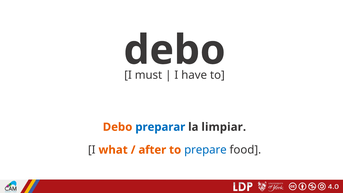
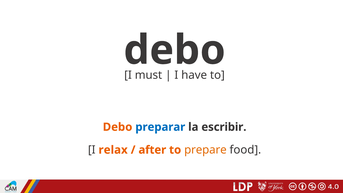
limpiar: limpiar -> escribir (224, 127)
what: what -> relax (113, 150)
prepare colour: blue -> orange (205, 150)
